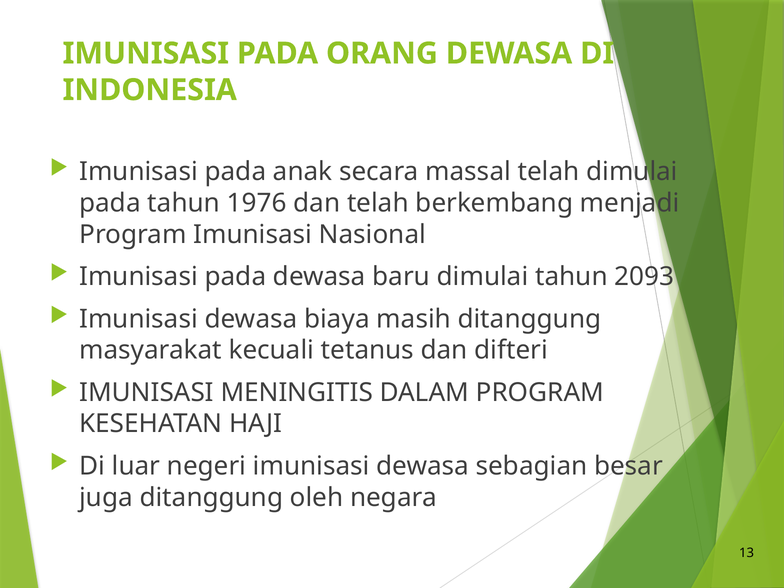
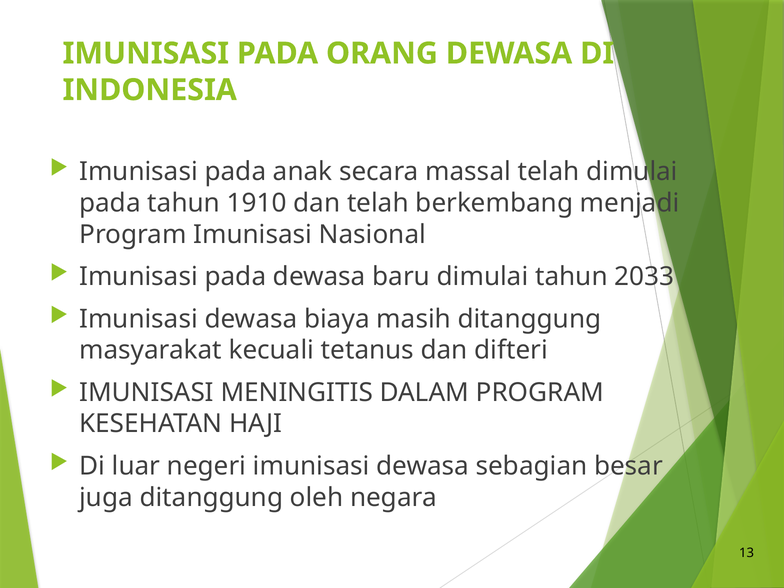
1976: 1976 -> 1910 (257, 203)
2093: 2093 -> 2033 (644, 277)
